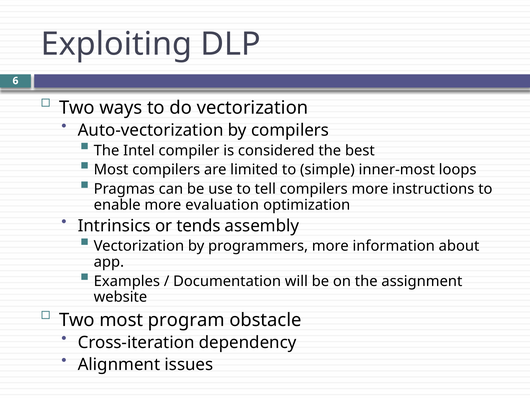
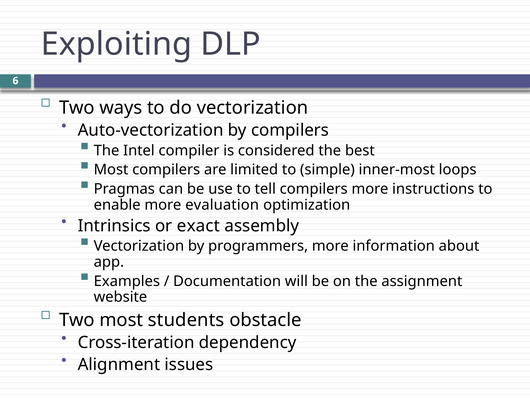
tends: tends -> exact (198, 226)
program: program -> students (186, 320)
